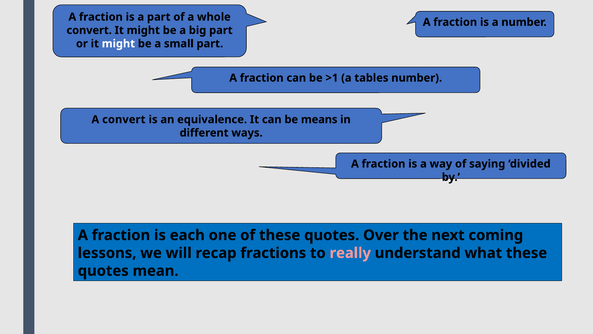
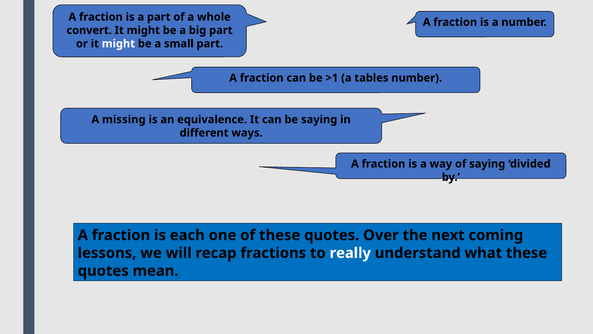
A convert: convert -> missing (124, 119)
be means: means -> saying (319, 119)
really colour: pink -> white (350, 253)
